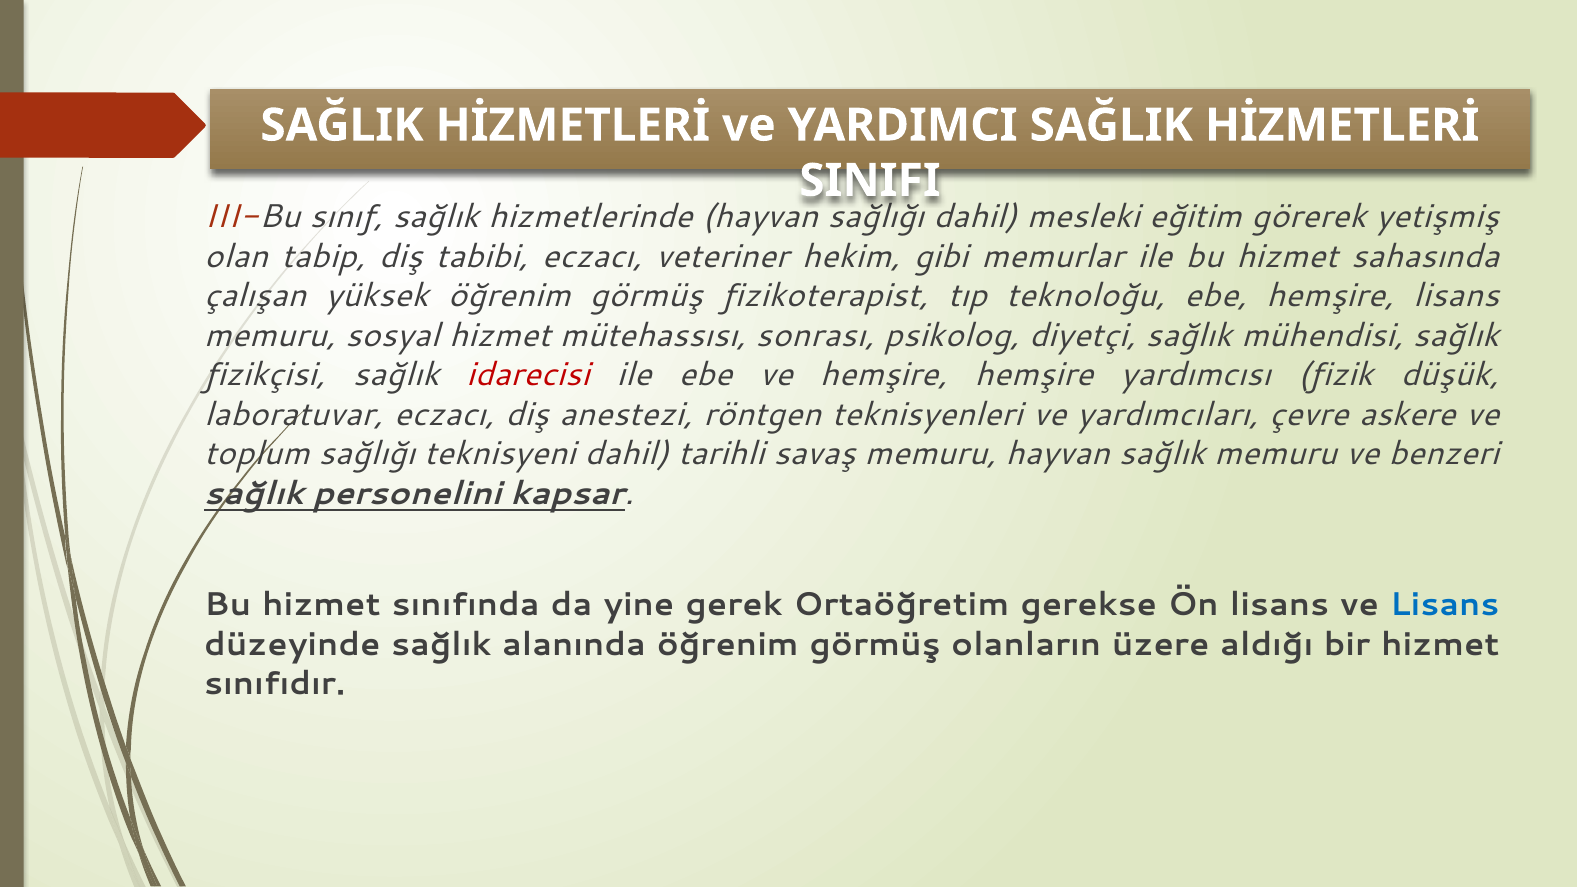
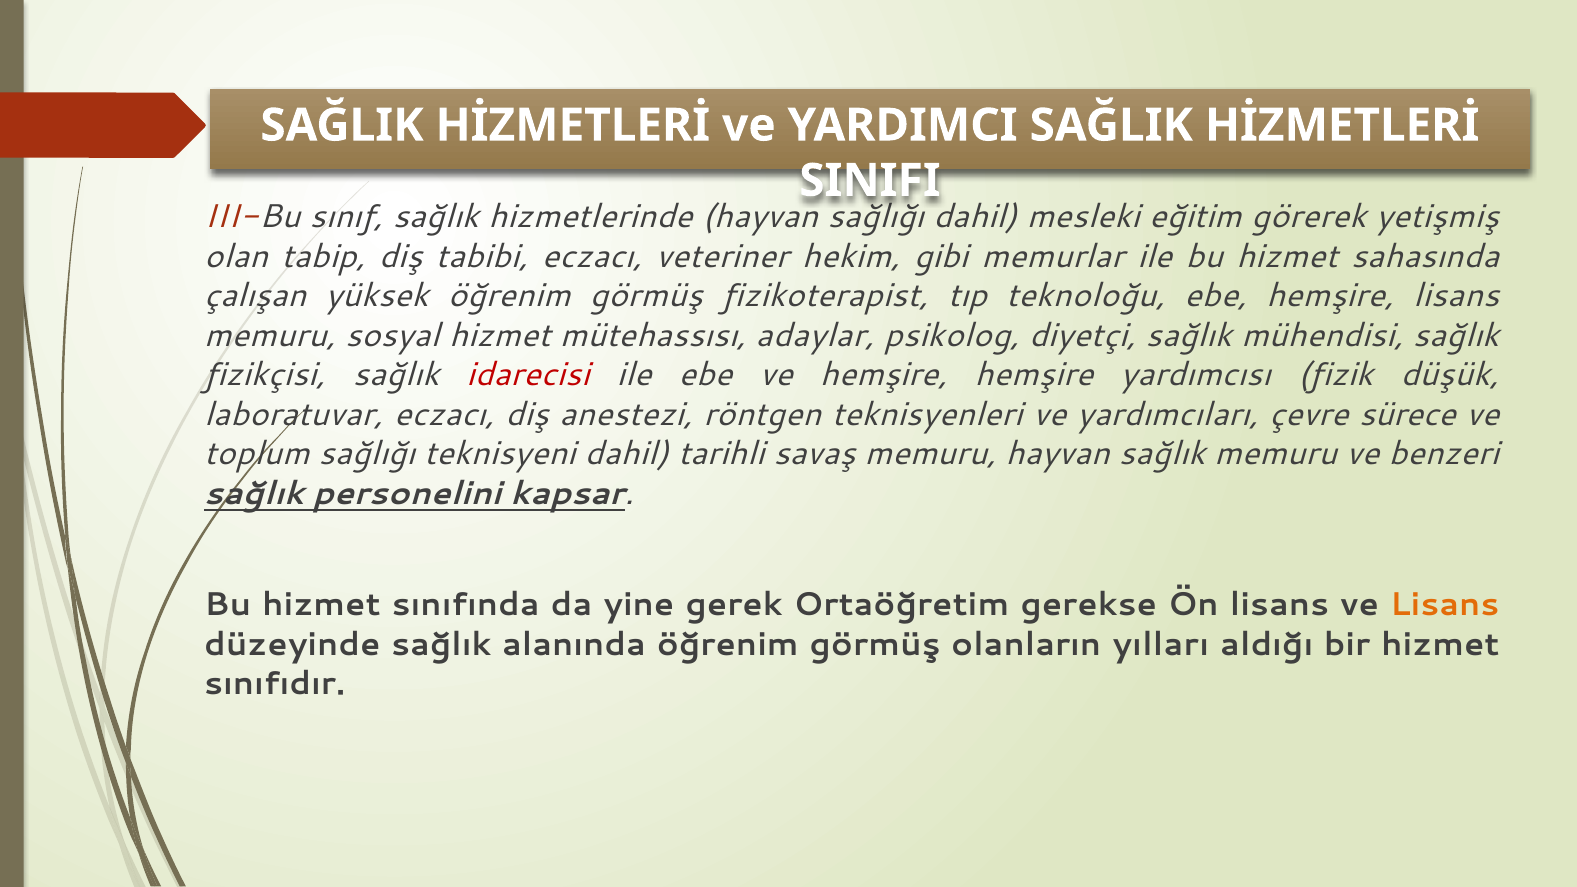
sonrası: sonrası -> adaylar (815, 335)
askere: askere -> sürece (1407, 414)
Lisans colour: blue -> orange (1445, 605)
üzere: üzere -> yılları (1161, 645)
